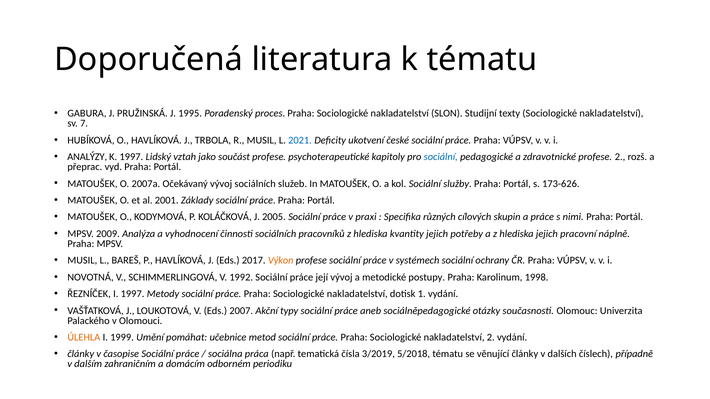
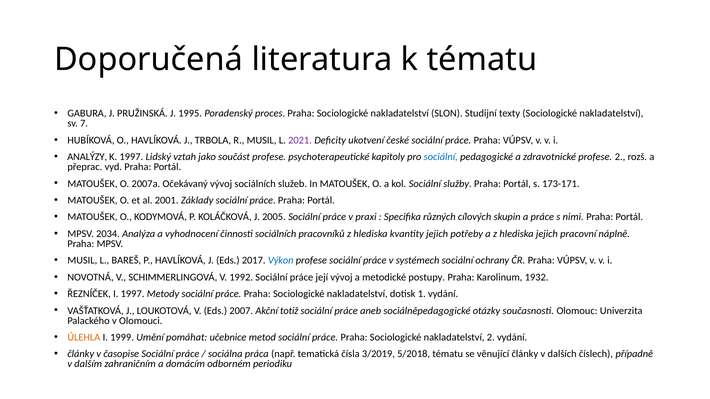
2021 colour: blue -> purple (300, 140)
173-626: 173-626 -> 173-171 (561, 184)
2009: 2009 -> 2034 (108, 234)
Výkon colour: orange -> blue (281, 261)
1998: 1998 -> 1932 (537, 277)
typy: typy -> totiž (289, 311)
